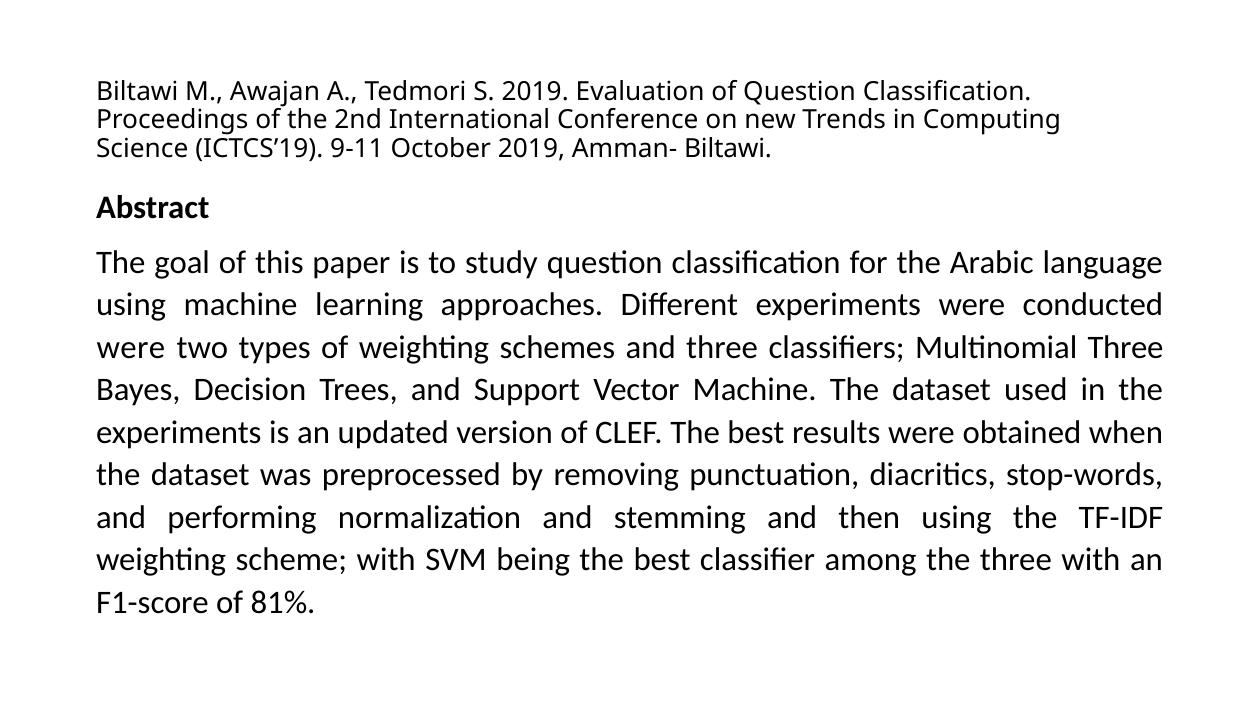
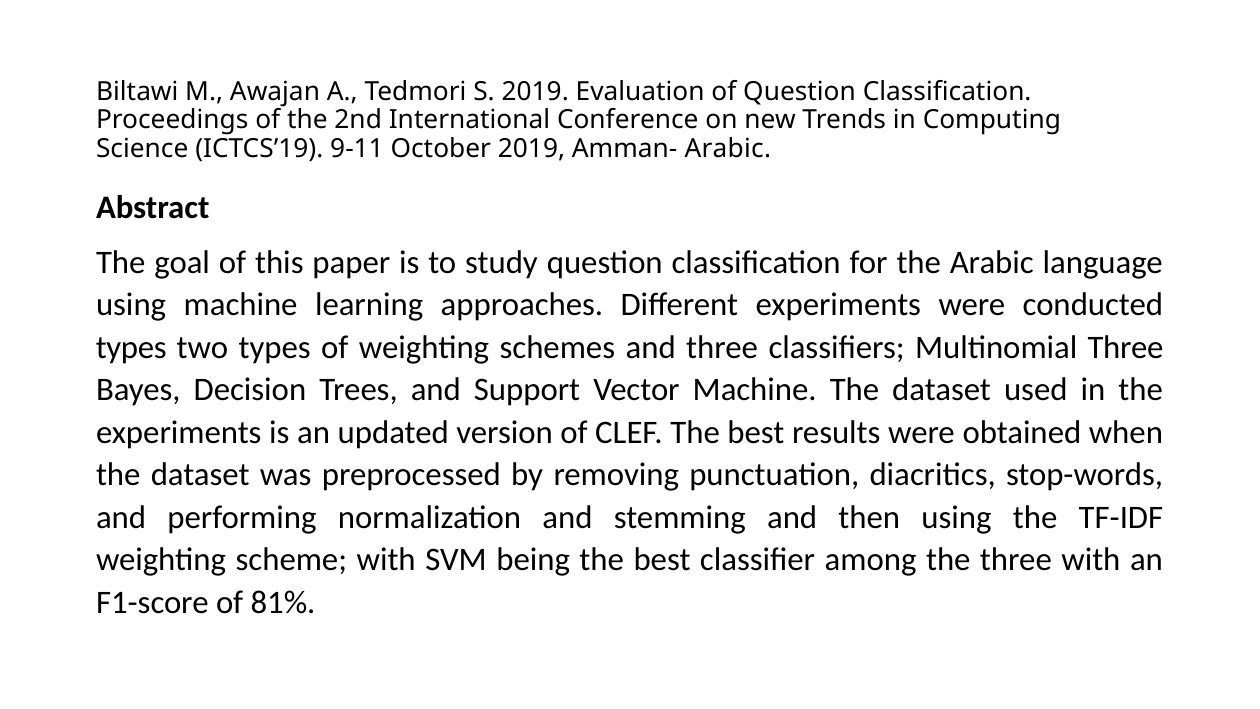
Amman- Biltawi: Biltawi -> Arabic (728, 148)
were: were -> types (131, 347)
